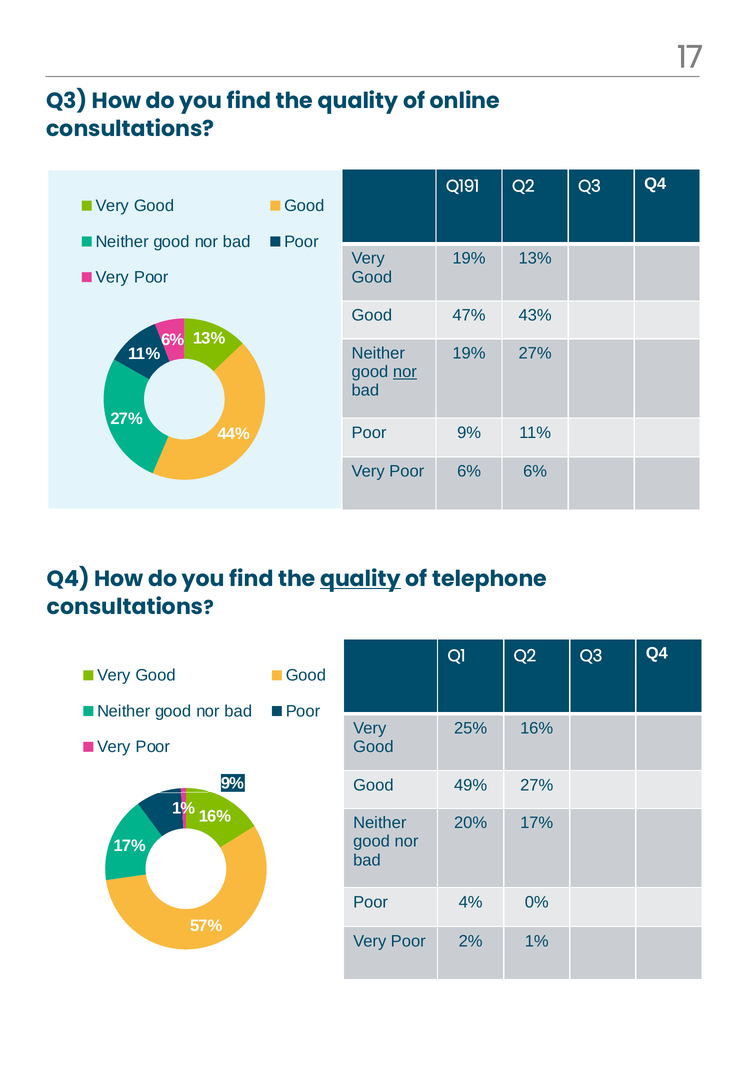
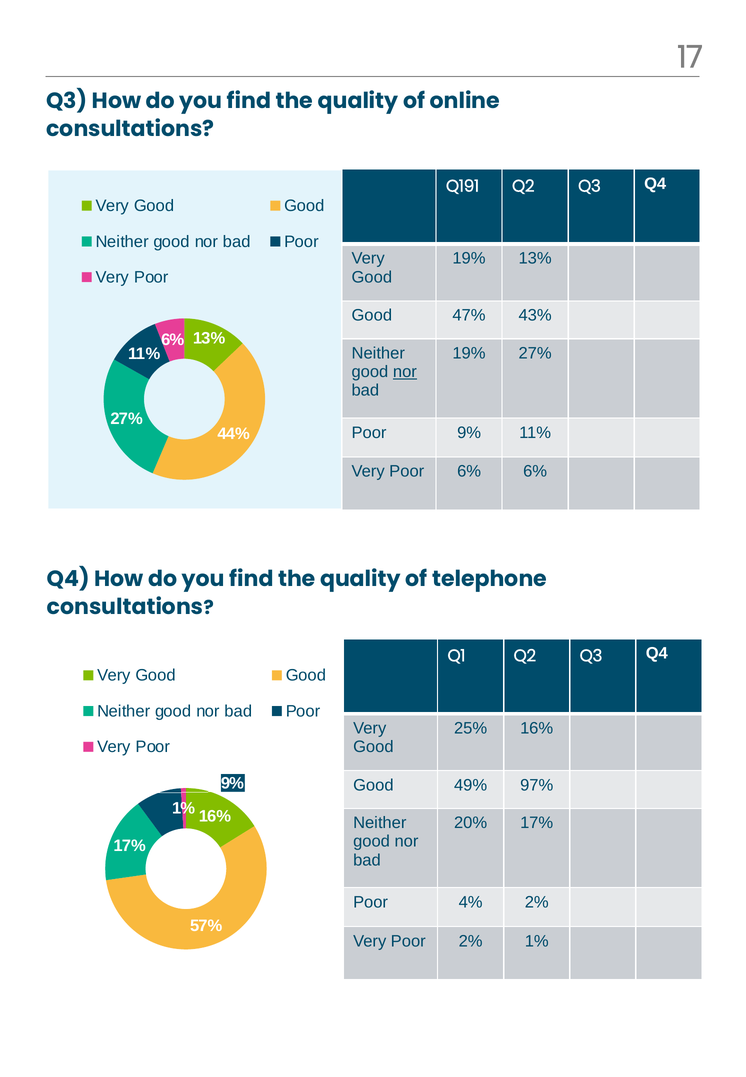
quality underline: present -> none (360, 579)
49% 27%: 27% -> 97% (537, 786)
4% 0%: 0% -> 2% (537, 903)
